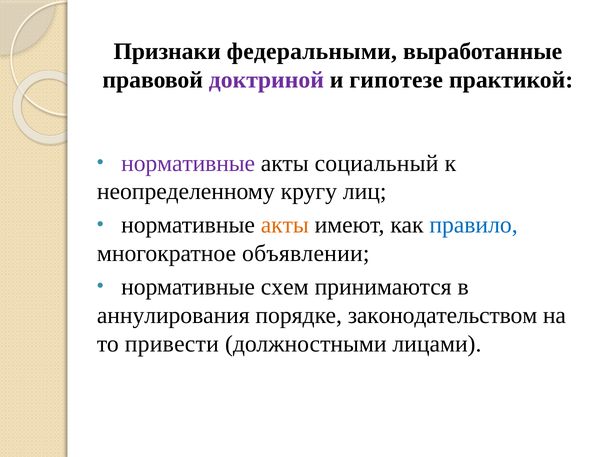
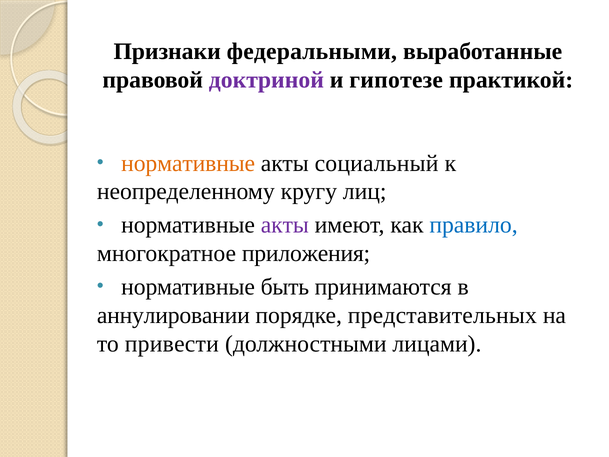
нормативные colour: purple -> orange (188, 163)
акты colour: orange -> purple (285, 225)
объявлении: объявлении -> приложения (306, 253)
схем: схем -> быть (285, 287)
аннулирования: аннулирования -> аннулировании (173, 315)
законодательством: законодательством -> представительных (442, 315)
